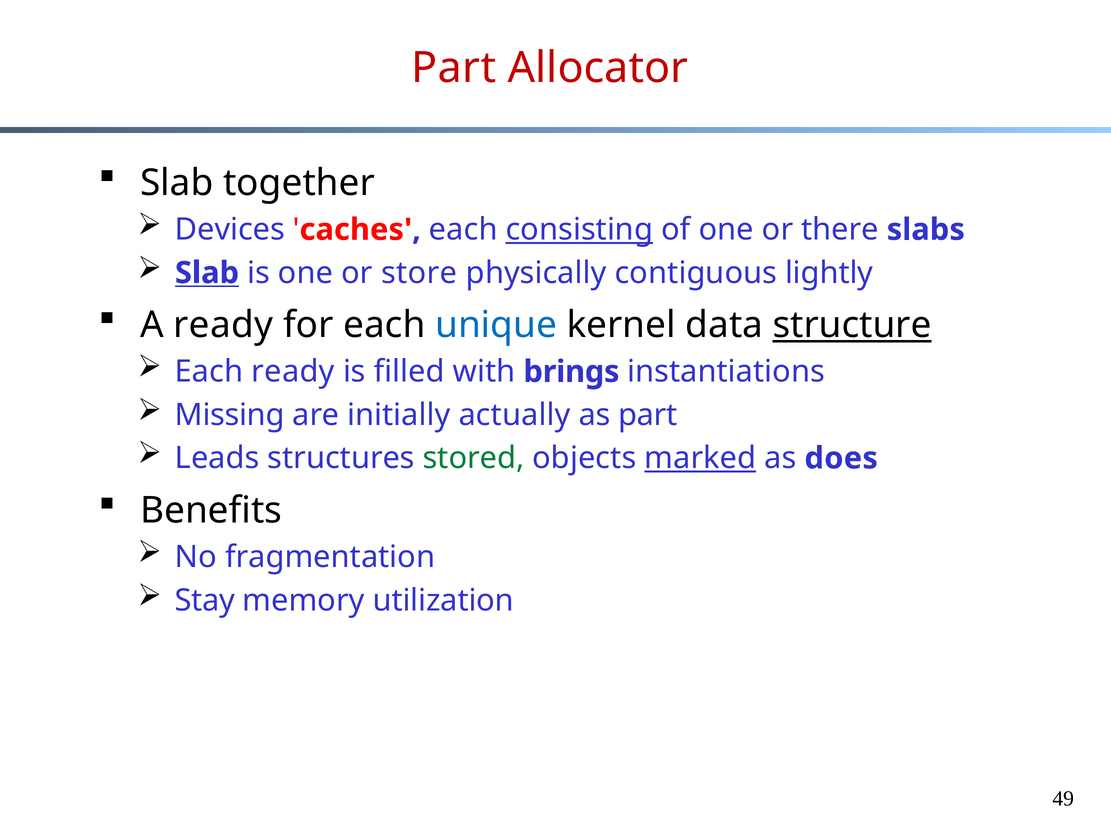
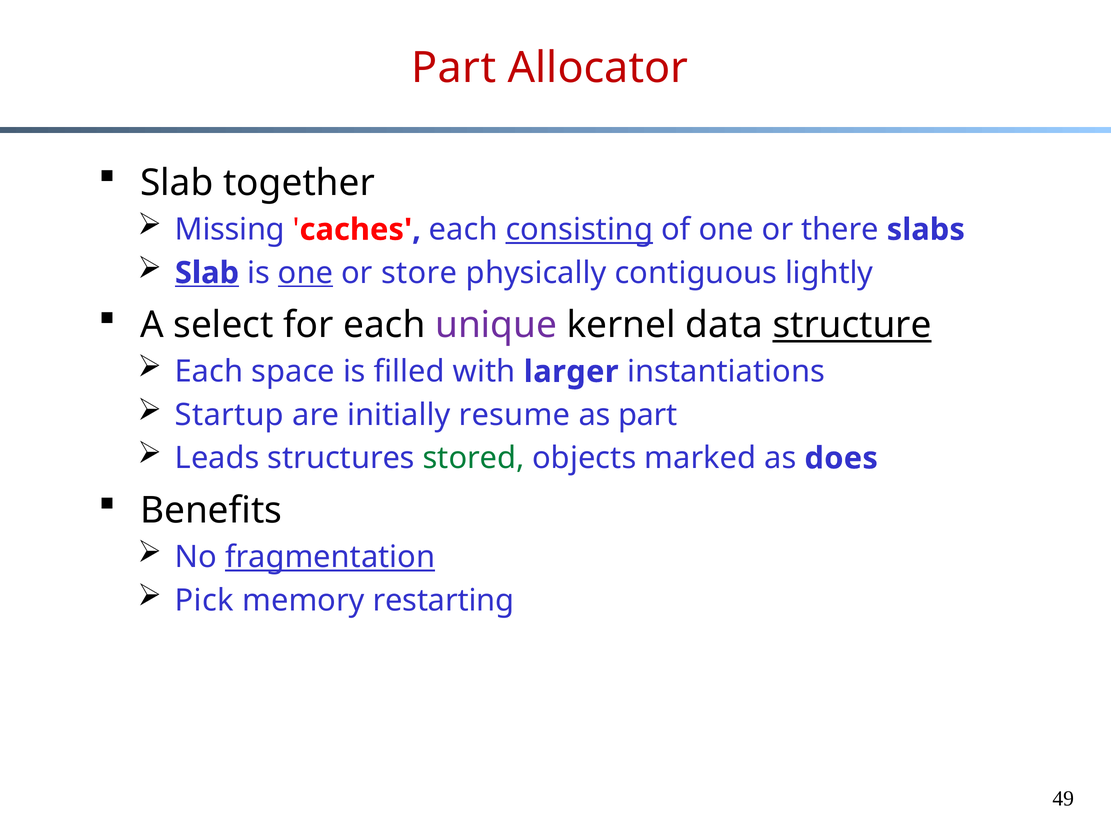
Devices: Devices -> Missing (230, 229)
one underline: none -> present (306, 273)
A ready: ready -> select (223, 325)
unique colour: blue -> purple (496, 325)
Each ready: ready -> space (293, 371)
brings: brings -> larger (571, 371)
Missing: Missing -> Startup (229, 415)
actually: actually -> resume (514, 415)
marked underline: present -> none (700, 458)
fragmentation underline: none -> present (330, 557)
Stay: Stay -> Pick (204, 600)
utilization: utilization -> restarting (443, 600)
